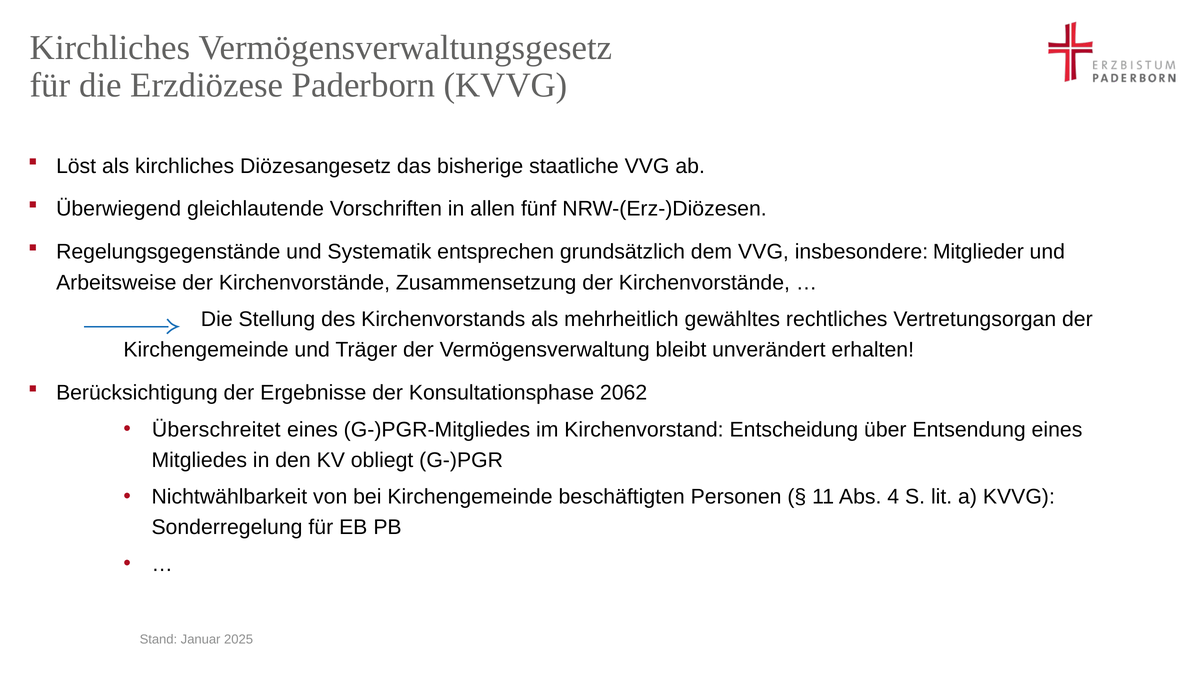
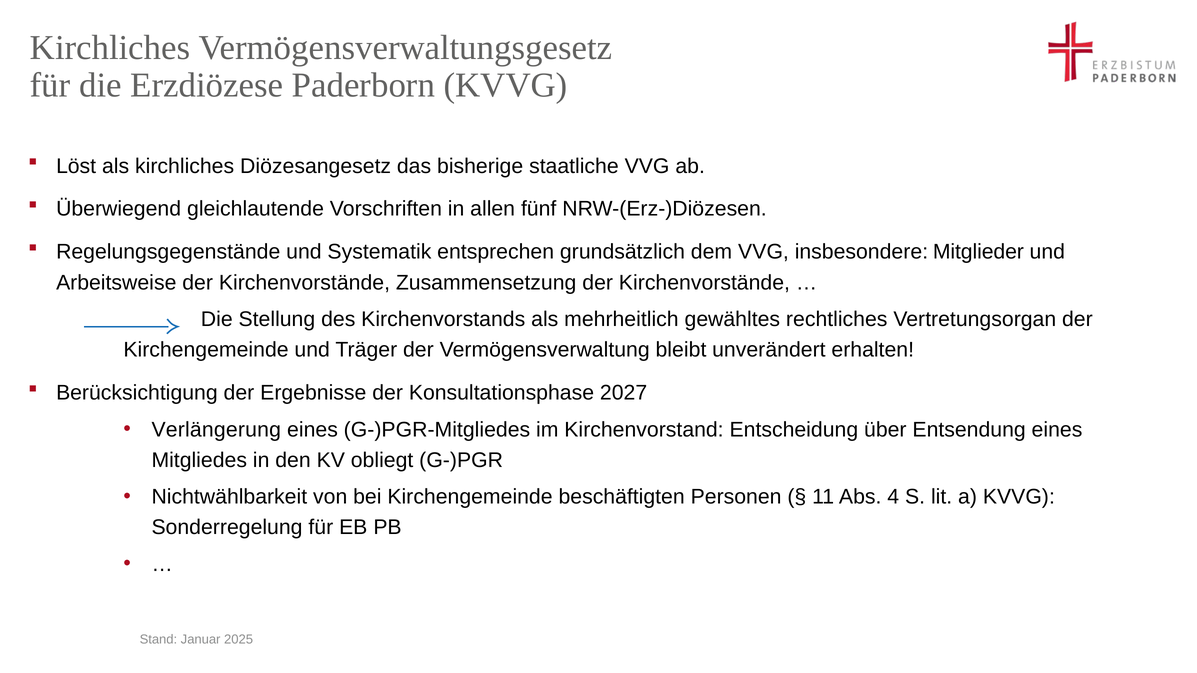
2062: 2062 -> 2027 (624, 393)
Überschreitet: Überschreitet -> Verlängerung (216, 430)
